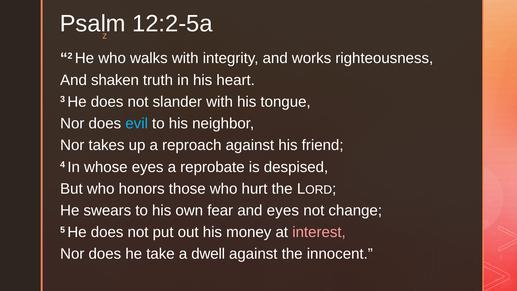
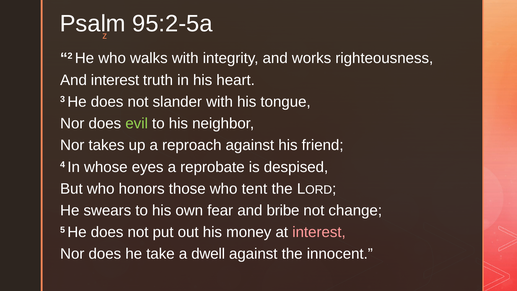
12:2-5a: 12:2-5a -> 95:2-5a (172, 24)
And shaken: shaken -> interest (115, 80)
evil colour: light blue -> light green (137, 123)
hurt: hurt -> tent (254, 189)
and eyes: eyes -> bribe (283, 210)
